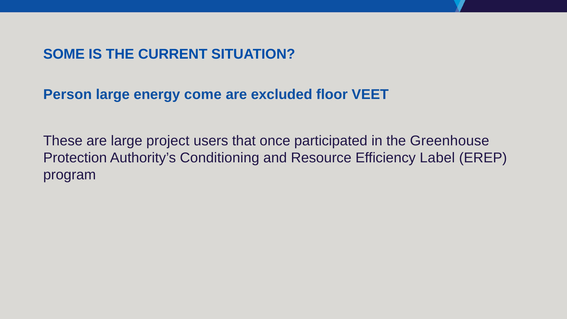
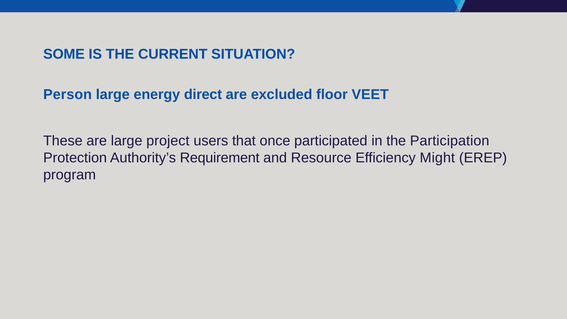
come: come -> direct (203, 95)
Greenhouse: Greenhouse -> Participation (450, 141)
Conditioning: Conditioning -> Requirement (220, 158)
Label: Label -> Might (437, 158)
